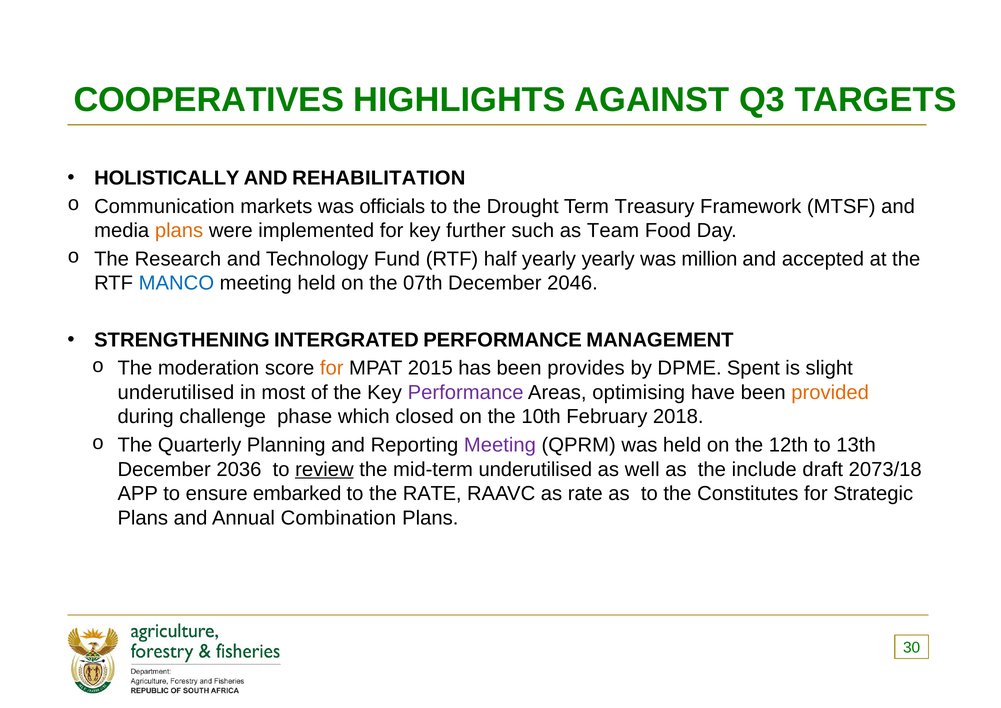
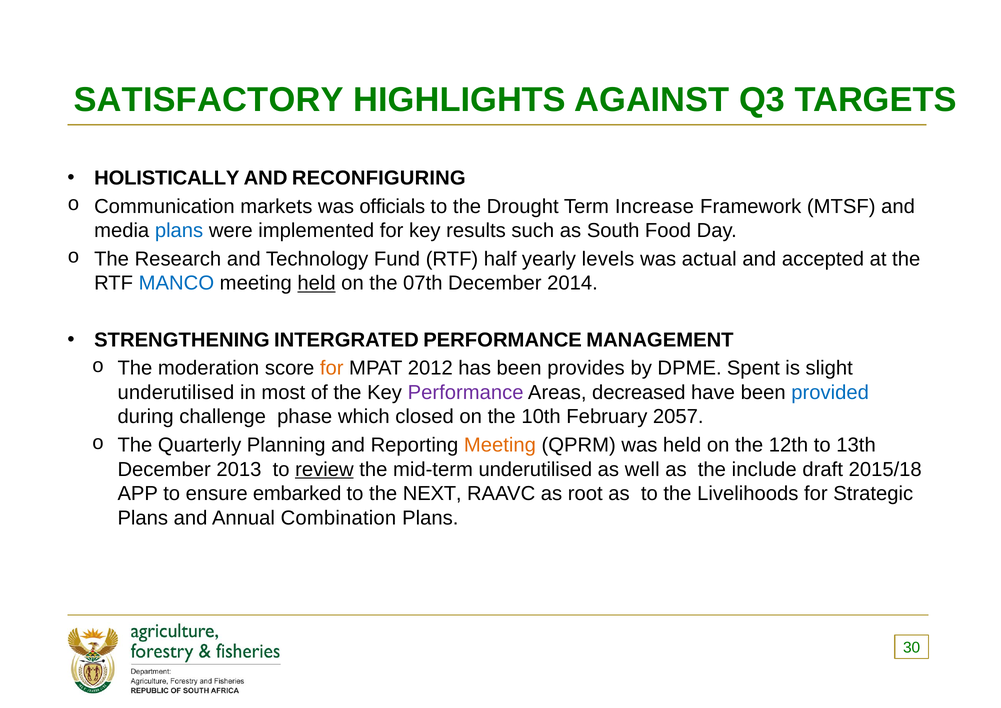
COOPERATIVES: COOPERATIVES -> SATISFACTORY (209, 100)
REHABILITATION: REHABILITATION -> RECONFIGURING (379, 178)
Treasury: Treasury -> Increase (654, 206)
plans colour: orange -> blue (179, 231)
further: further -> results (476, 231)
Team: Team -> South (613, 231)
yearly yearly: yearly -> levels (608, 259)
million: million -> actual (709, 259)
held underline: none -> present (317, 283)
2046: 2046 -> 2014 (572, 283)
2015: 2015 -> 2012 (430, 368)
optimising: optimising -> decreased (639, 392)
provided colour: orange -> blue (830, 392)
2018: 2018 -> 2057 (678, 417)
Meeting colour: purple -> orange (500, 445)
2036: 2036 -> 2013 (239, 469)
2073/18: 2073/18 -> 2015/18 (885, 469)
the RATE: RATE -> NEXT (432, 493)
as rate: rate -> root (585, 493)
Constitutes: Constitutes -> Livelihoods (748, 493)
